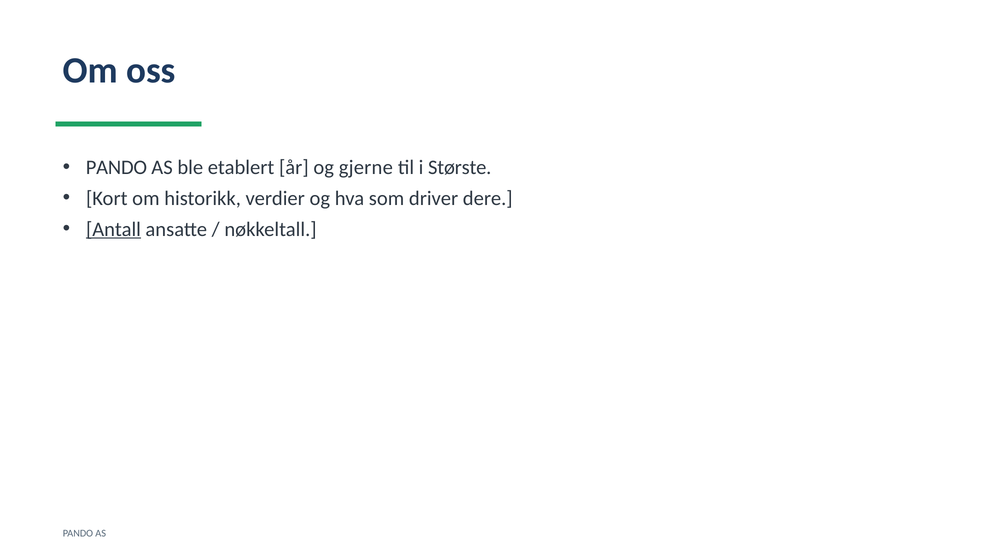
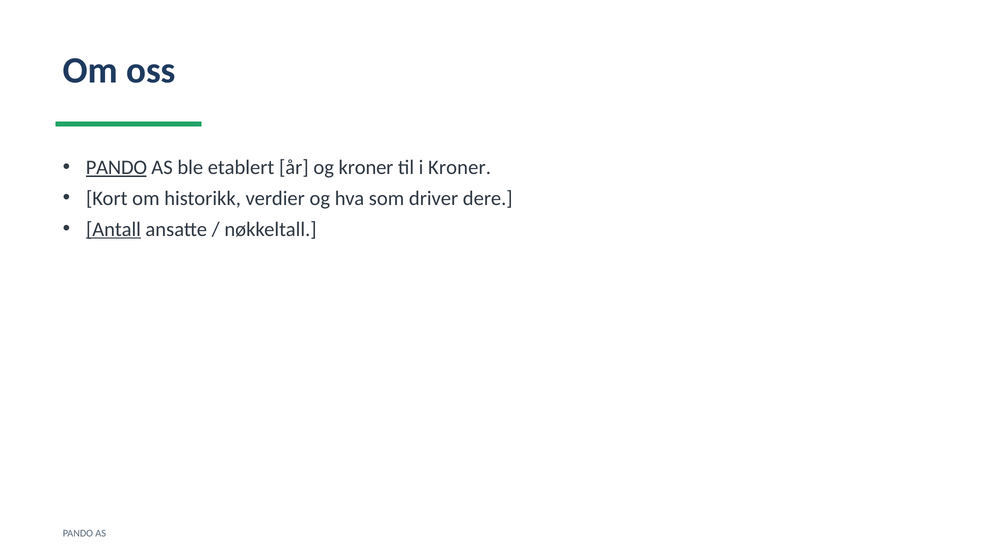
PANDO underline: none -> present (116, 167)
og gjerne: gjerne -> kroner (366, 167)
i Største: Største -> Kroner (460, 167)
